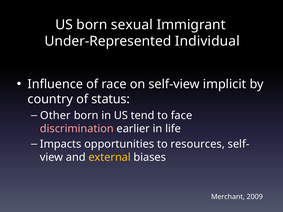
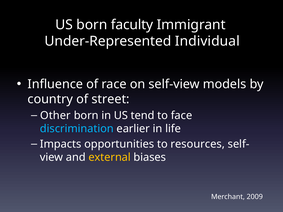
sexual: sexual -> faculty (132, 25)
implicit: implicit -> models (225, 84)
status: status -> street (110, 99)
discrimination colour: pink -> light blue (77, 129)
